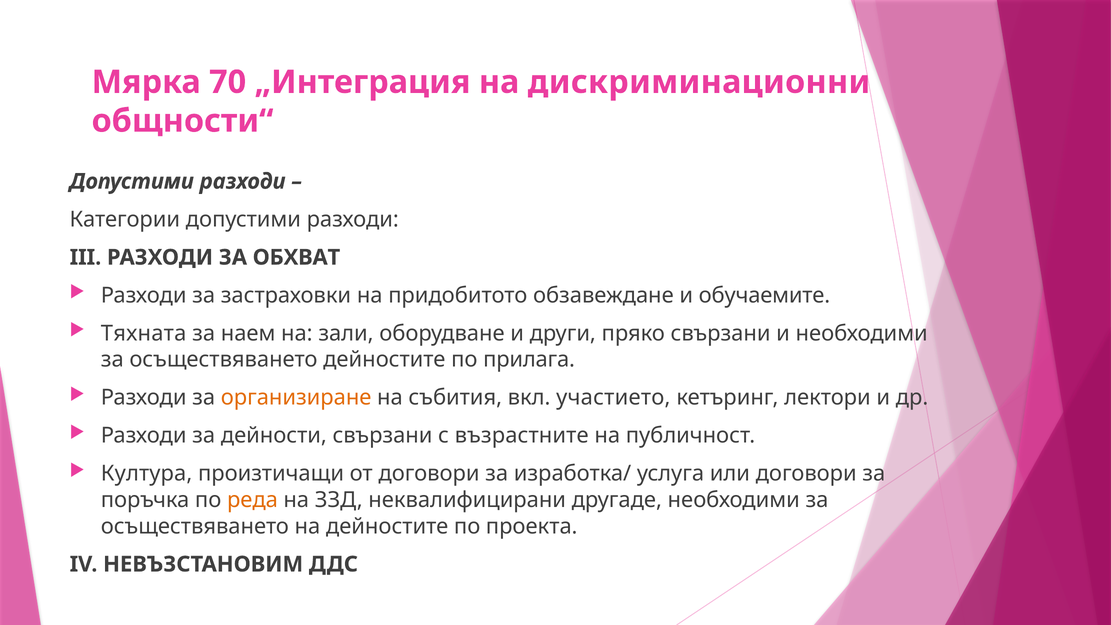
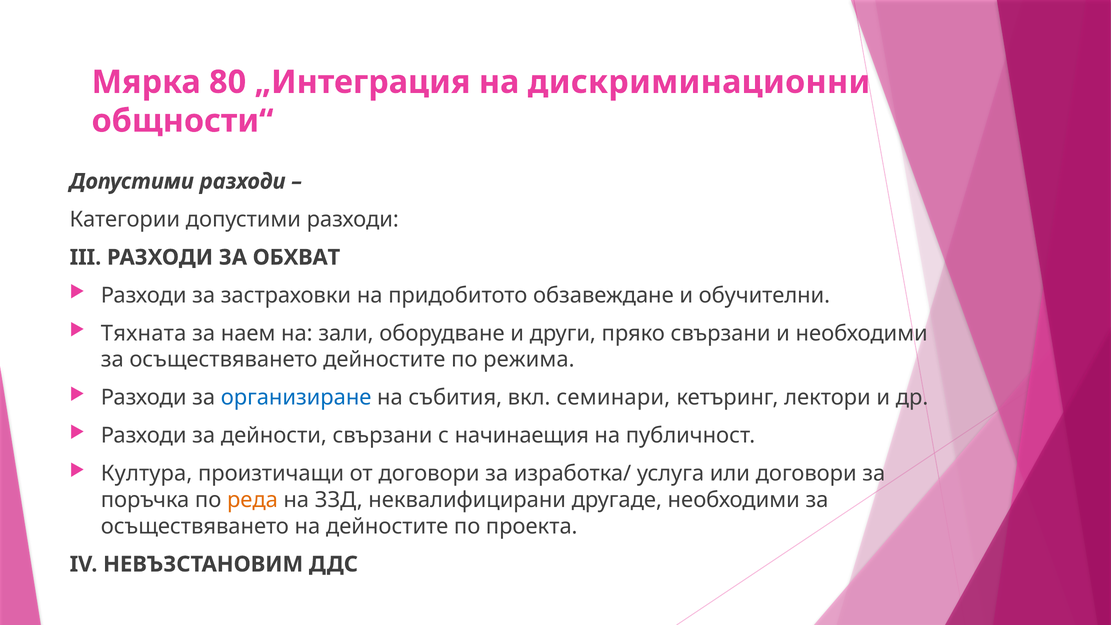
70: 70 -> 80 (228, 82)
обучаемите: обучаемите -> обучителни (764, 295)
прилага: прилага -> режима (529, 360)
организиране colour: orange -> blue (296, 398)
участието: участието -> семинари (613, 398)
възрастните: възрастните -> начинаещия (522, 436)
